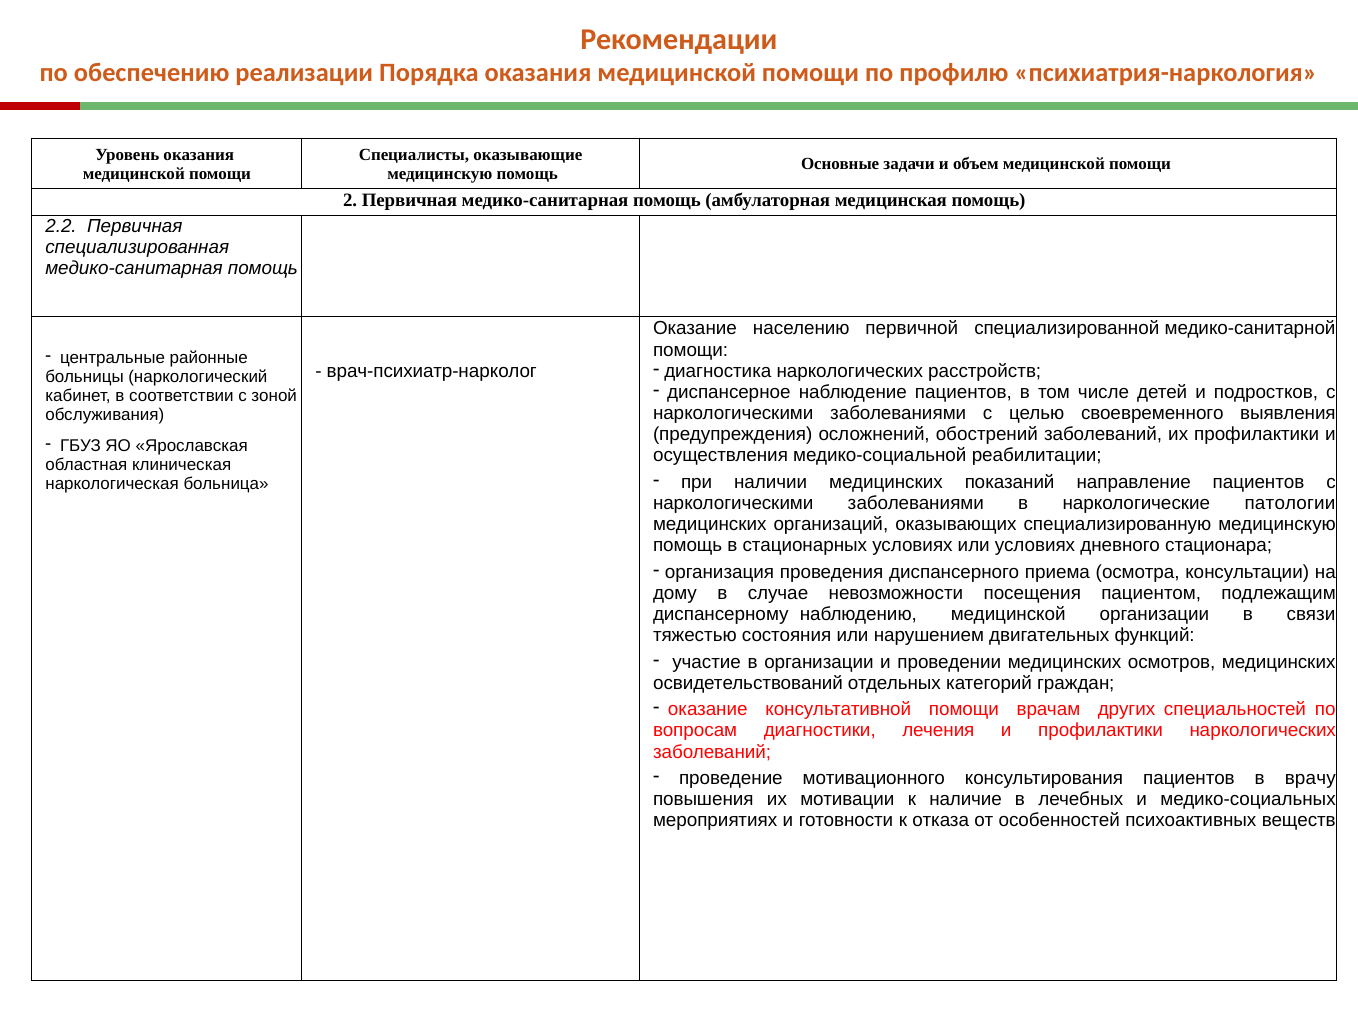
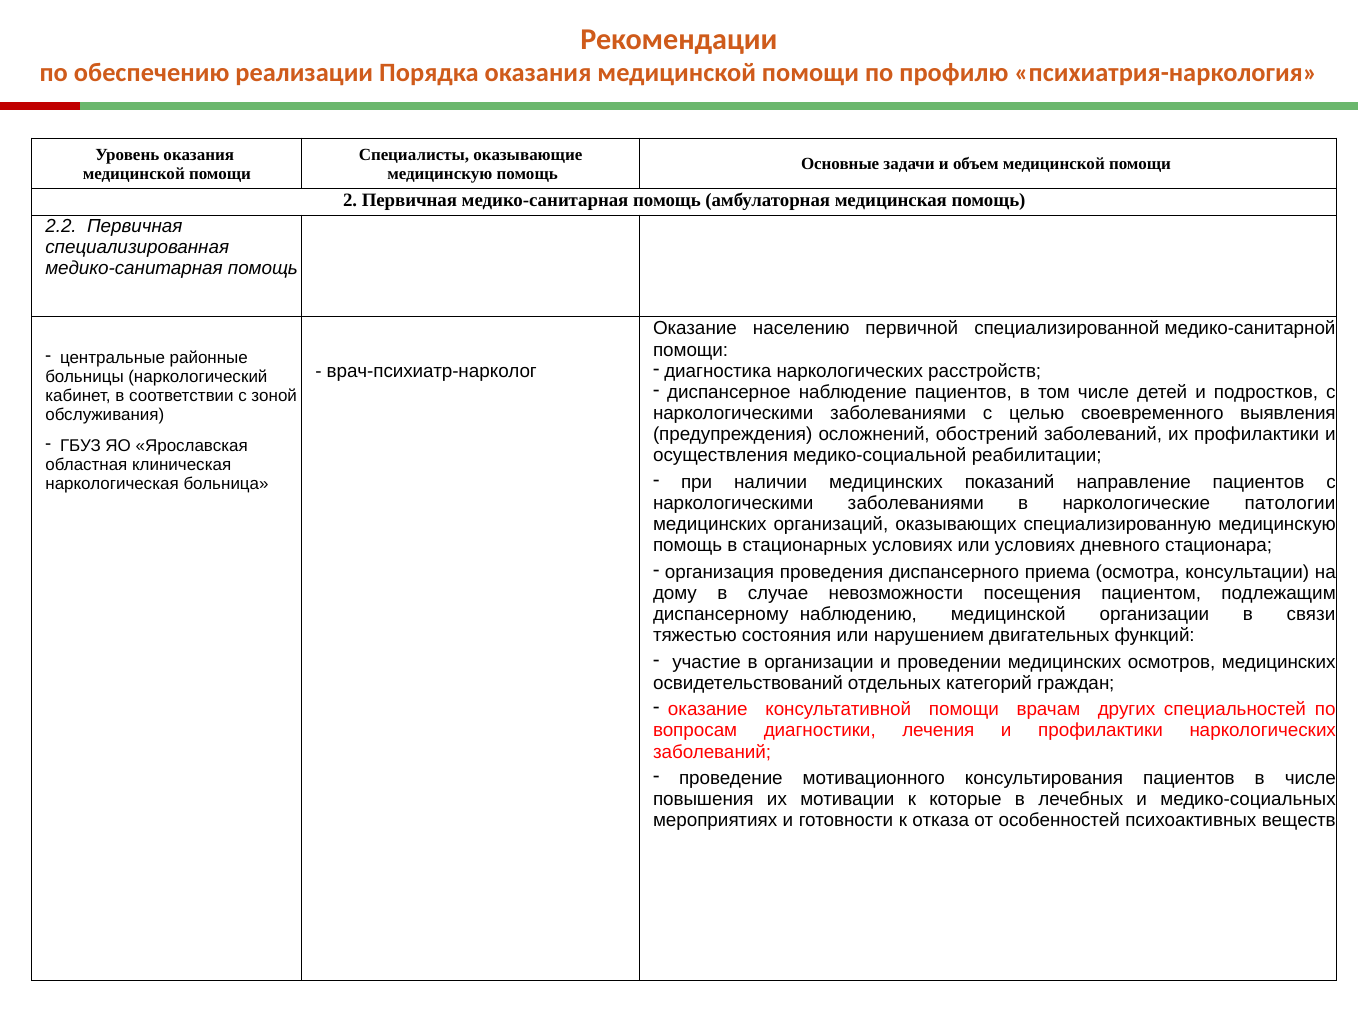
в врачу: врачу -> числе (1310, 778)
наличие: наличие -> которые (965, 799)
